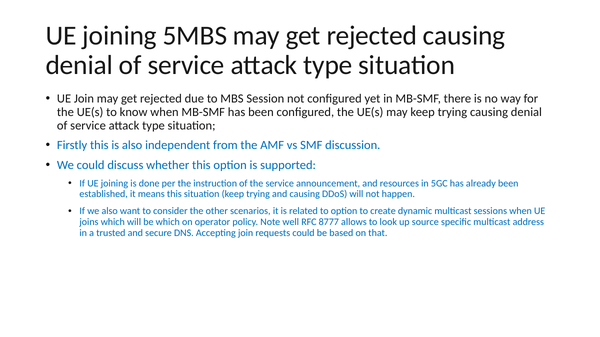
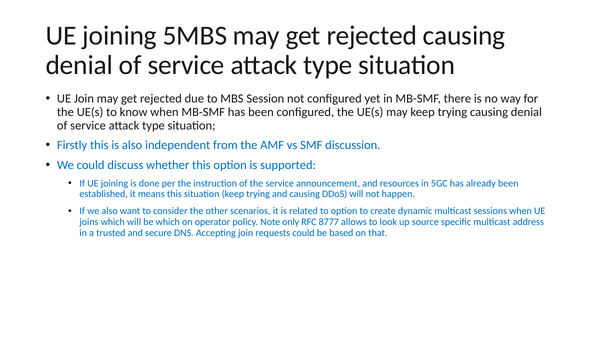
well: well -> only (291, 222)
